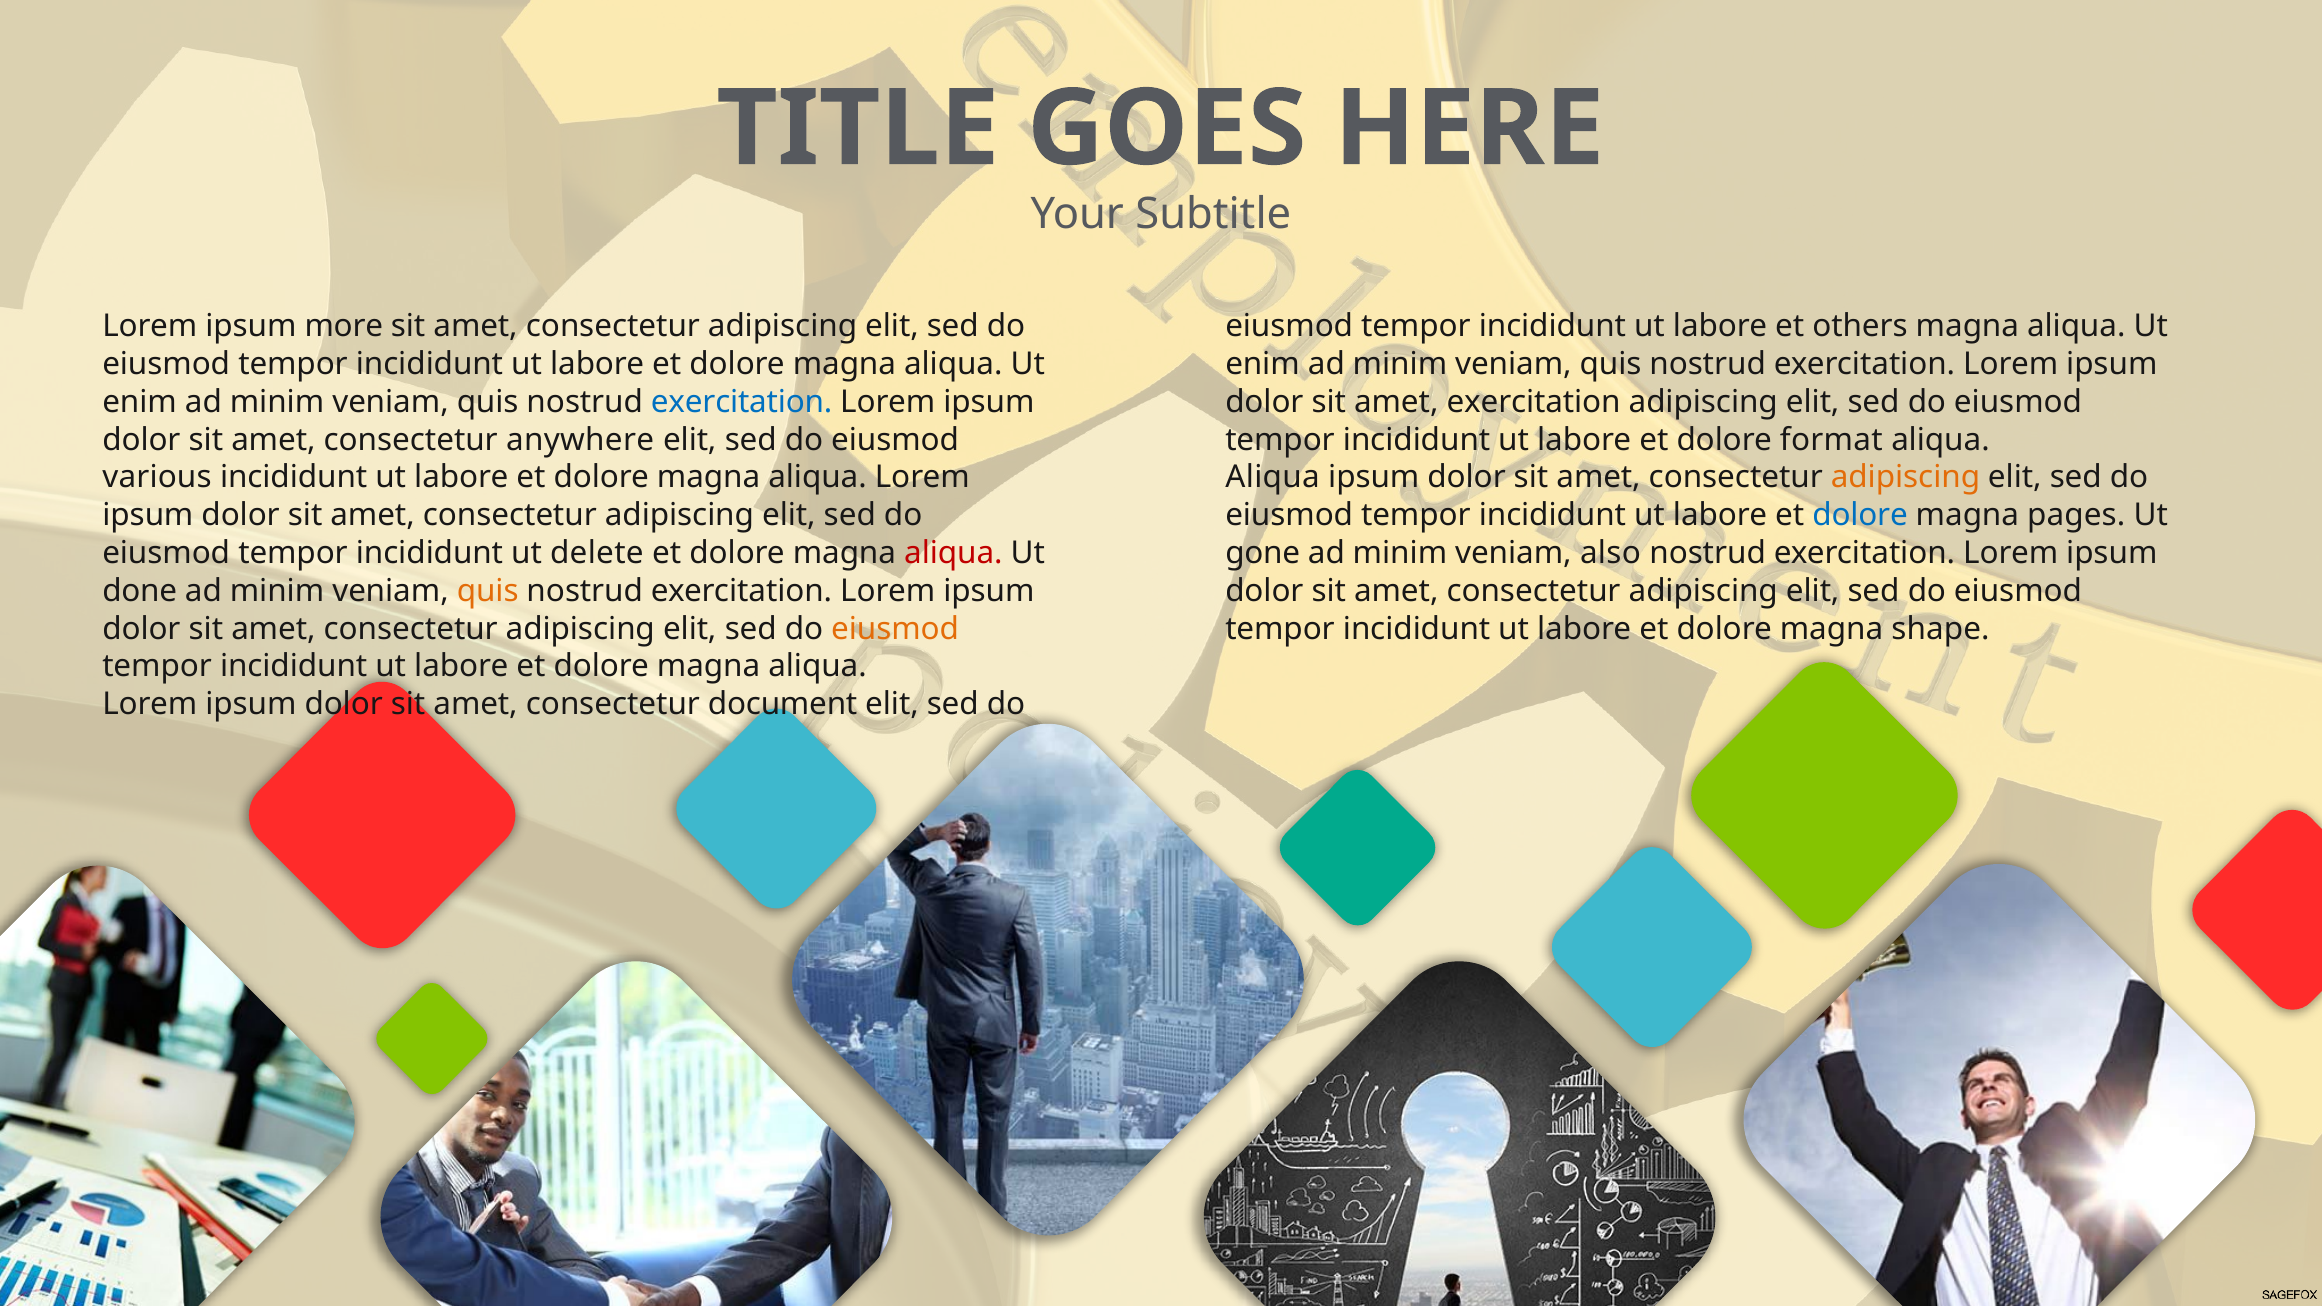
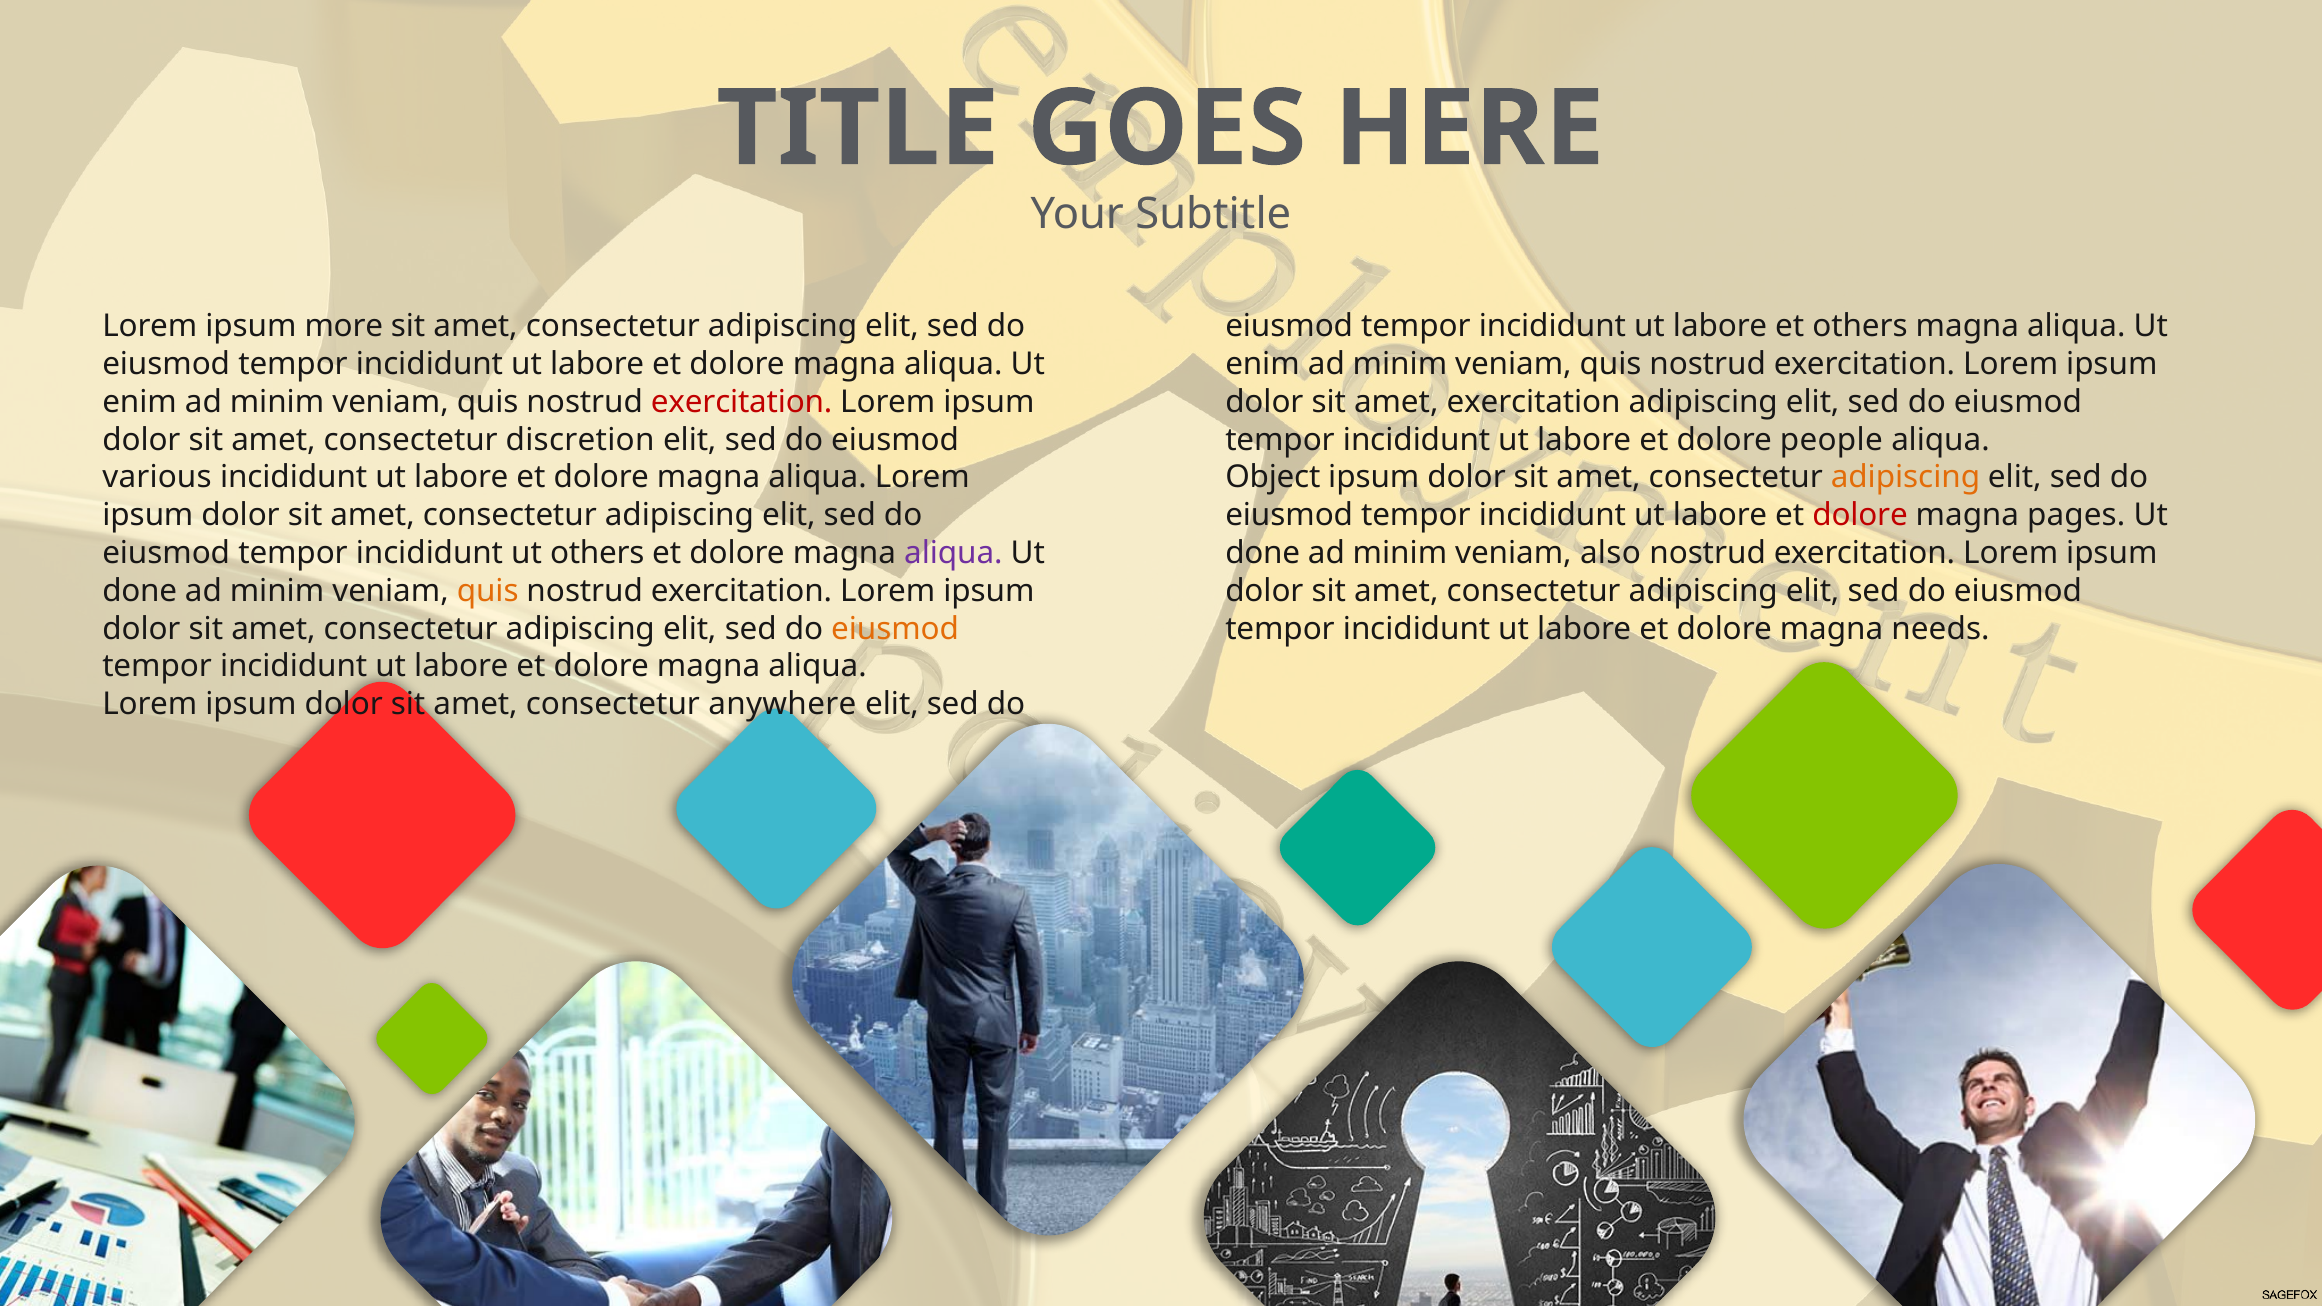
exercitation colour: blue -> red (742, 402)
anywhere: anywhere -> discretion (580, 440)
format: format -> people (1831, 440)
Aliqua: Aliqua -> Object (1273, 478)
dolore colour: blue -> red (1860, 515)
ut delete: delete -> others (597, 553)
aliqua colour: red -> purple (953, 553)
gone: gone -> done (1263, 553)
shape: shape -> needs (1940, 629)
document: document -> anywhere (782, 704)
